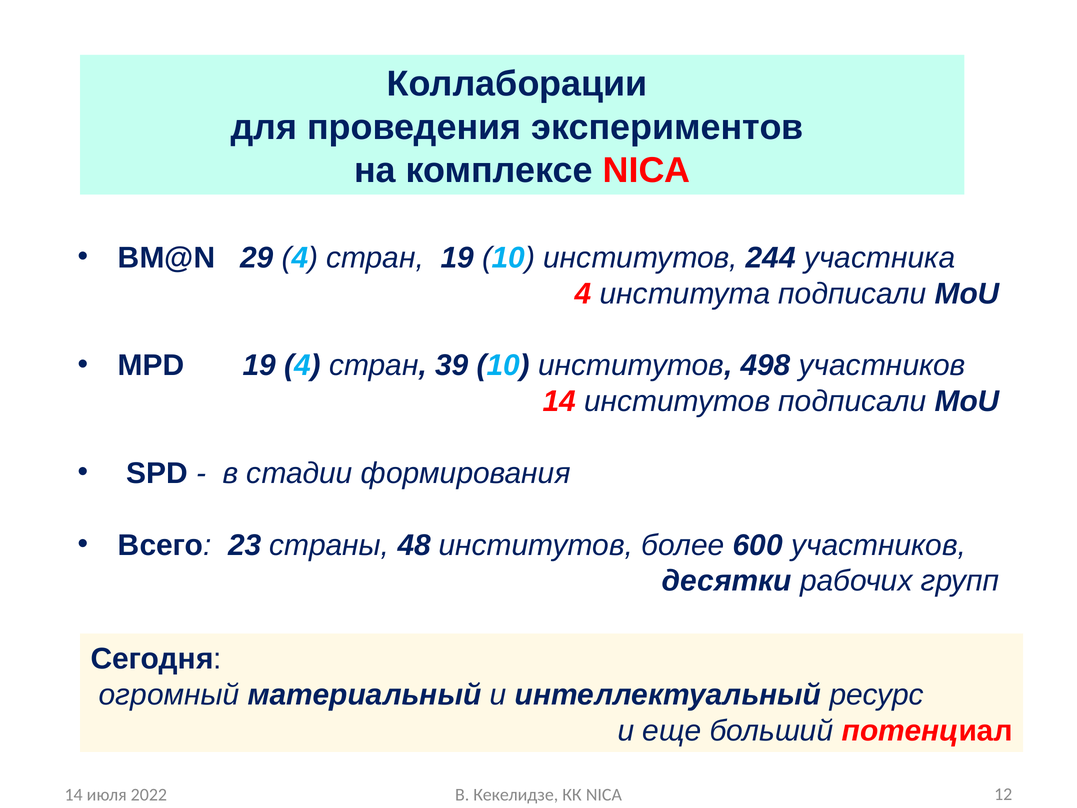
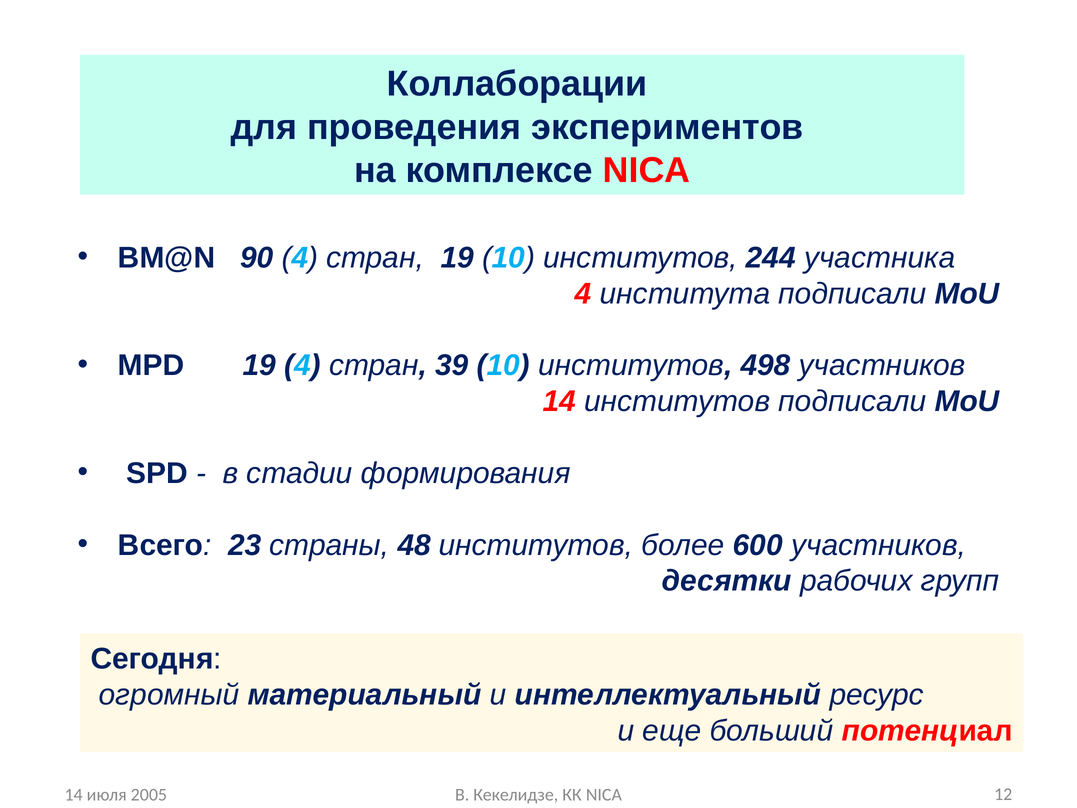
29: 29 -> 90 (257, 258)
2022: 2022 -> 2005 (149, 794)
